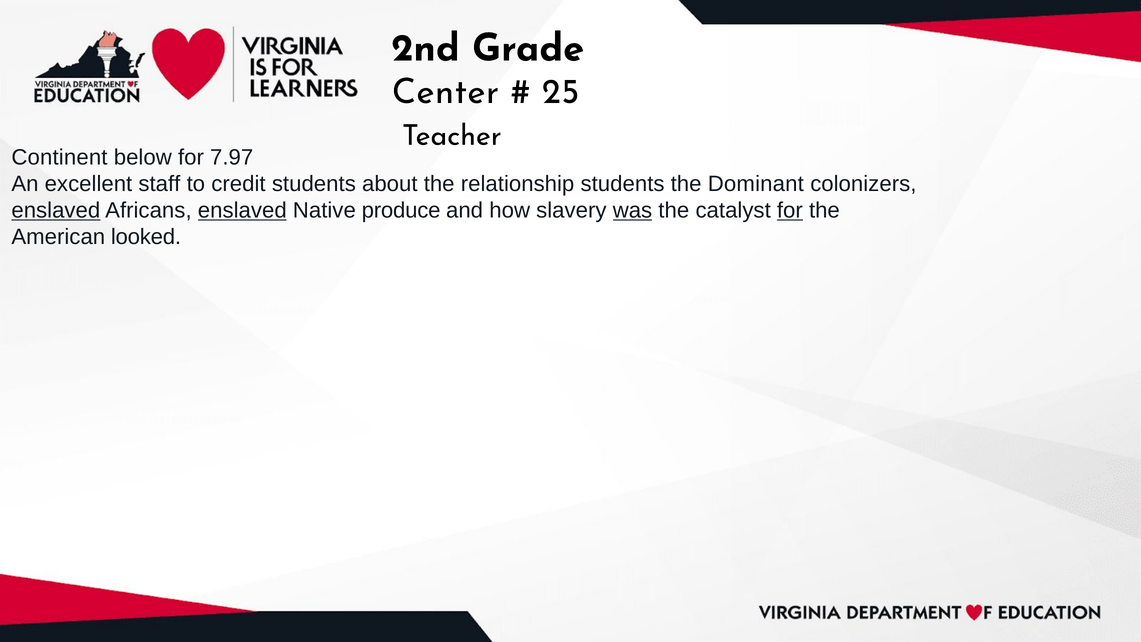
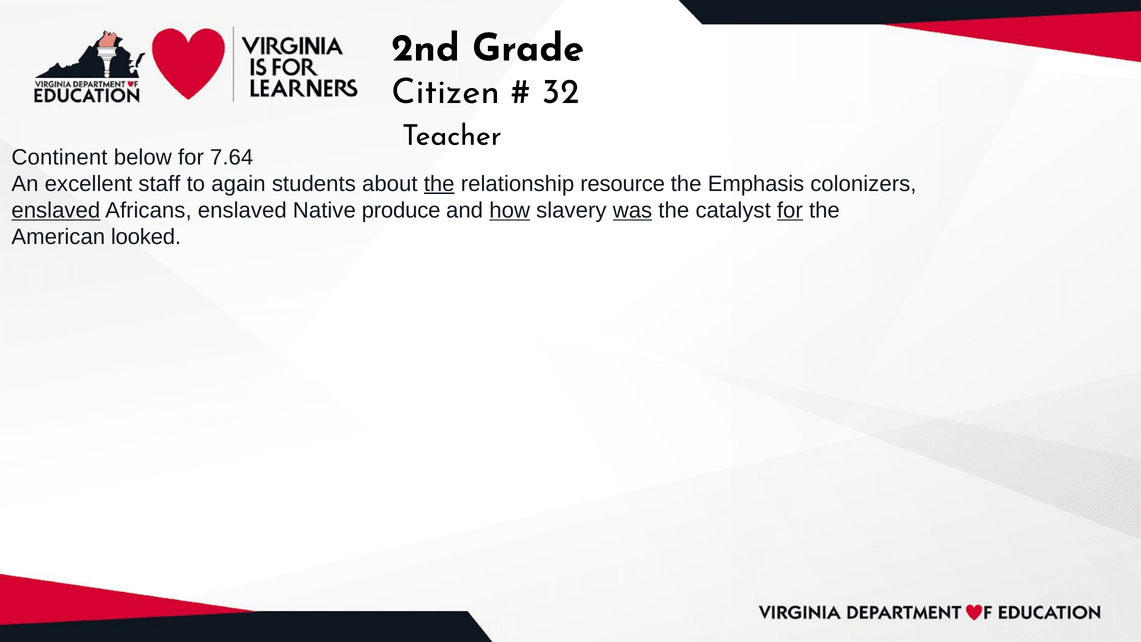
Center: Center -> Citizen (446, 91)
25: 25 -> 32 (561, 91)
7.97: 7.97 -> 7.64 (232, 157)
credit: credit -> again (238, 184)
the underline: none -> present (439, 184)
relationship students: students -> resource (623, 184)
Dominant: Dominant -> Emphasis (756, 184)
enslaved underline: present -> none (242, 210)
how underline: none -> present (510, 210)
